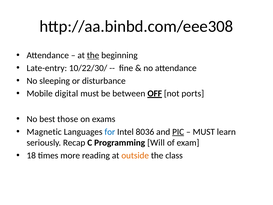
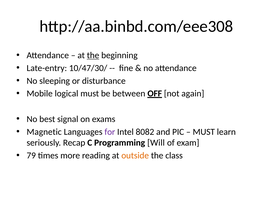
10/22/30/: 10/22/30/ -> 10/47/30/ (88, 68)
digital: digital -> logical (67, 93)
ports: ports -> again (193, 93)
those: those -> signal (68, 119)
for colour: blue -> purple (110, 132)
8036: 8036 -> 8082 (145, 132)
PIC underline: present -> none (178, 132)
18: 18 -> 79 (31, 155)
